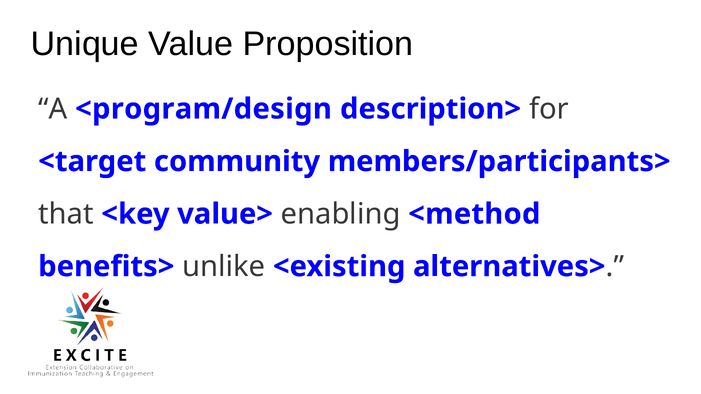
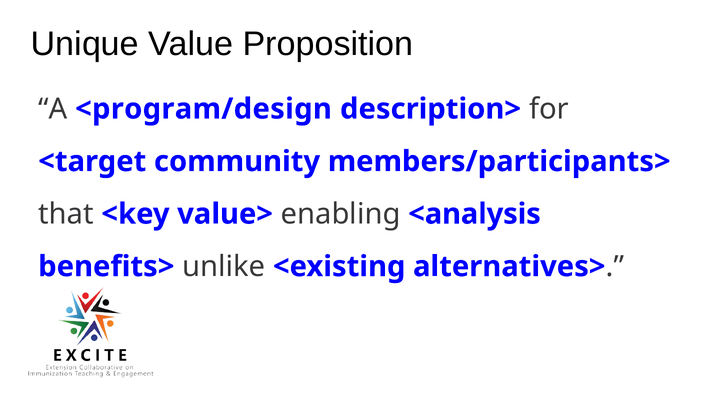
<method: <method -> <analysis (475, 214)
